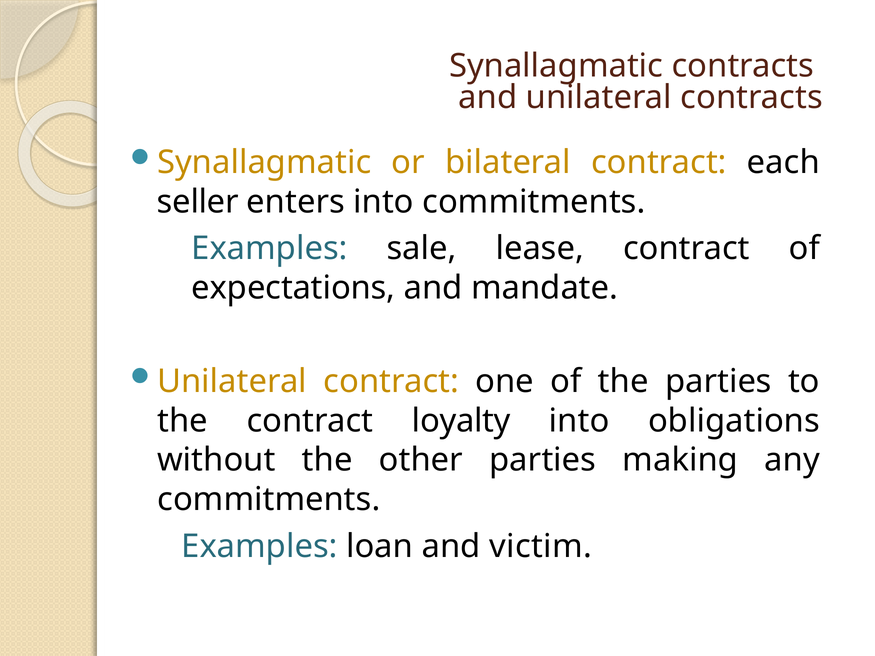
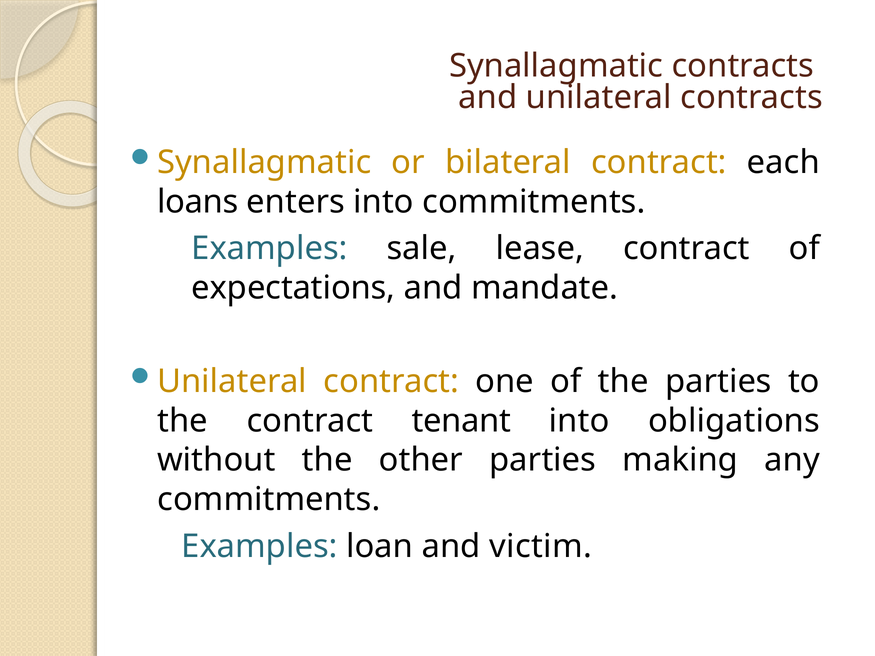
seller: seller -> loans (198, 202)
loyalty: loyalty -> tenant (461, 421)
